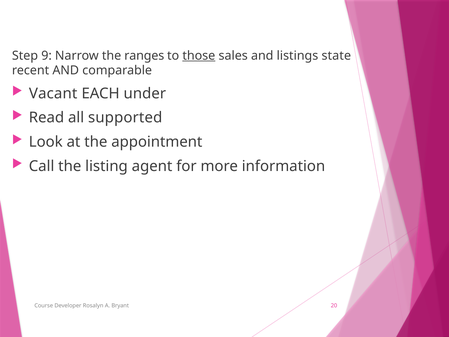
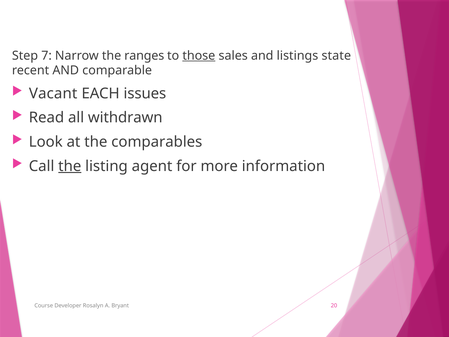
9: 9 -> 7 (47, 56)
under: under -> issues (145, 93)
supported: supported -> withdrawn (125, 118)
appointment: appointment -> comparables (157, 142)
the underline: none -> present (70, 166)
